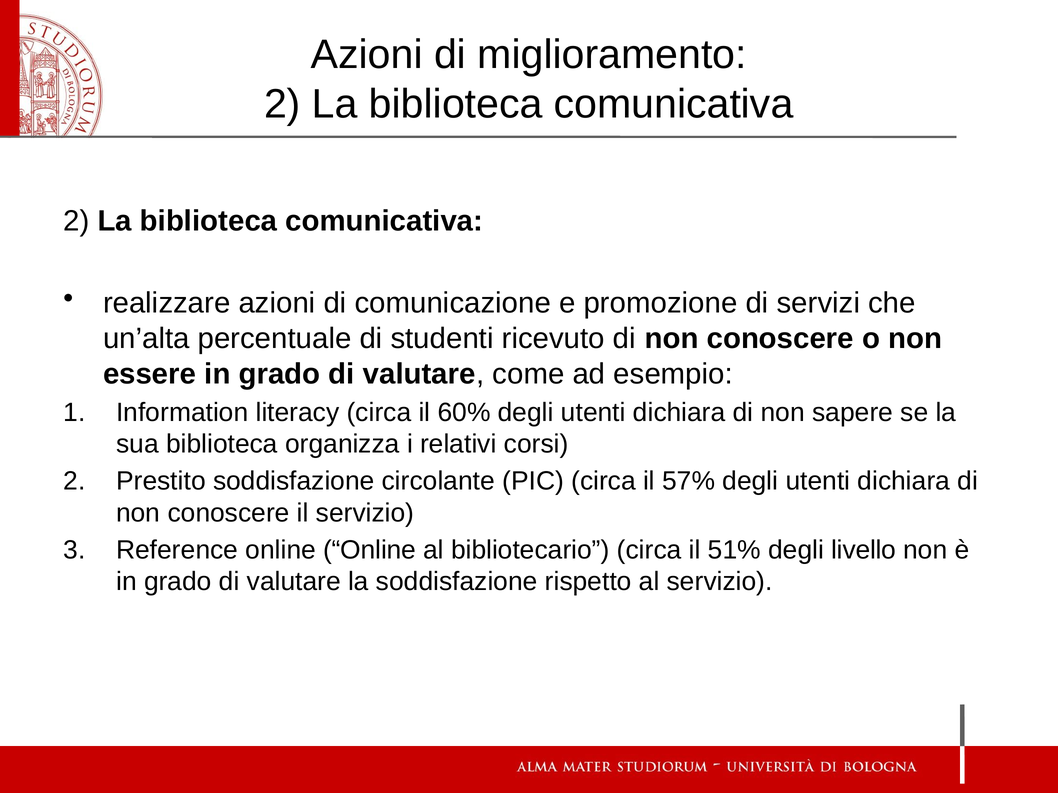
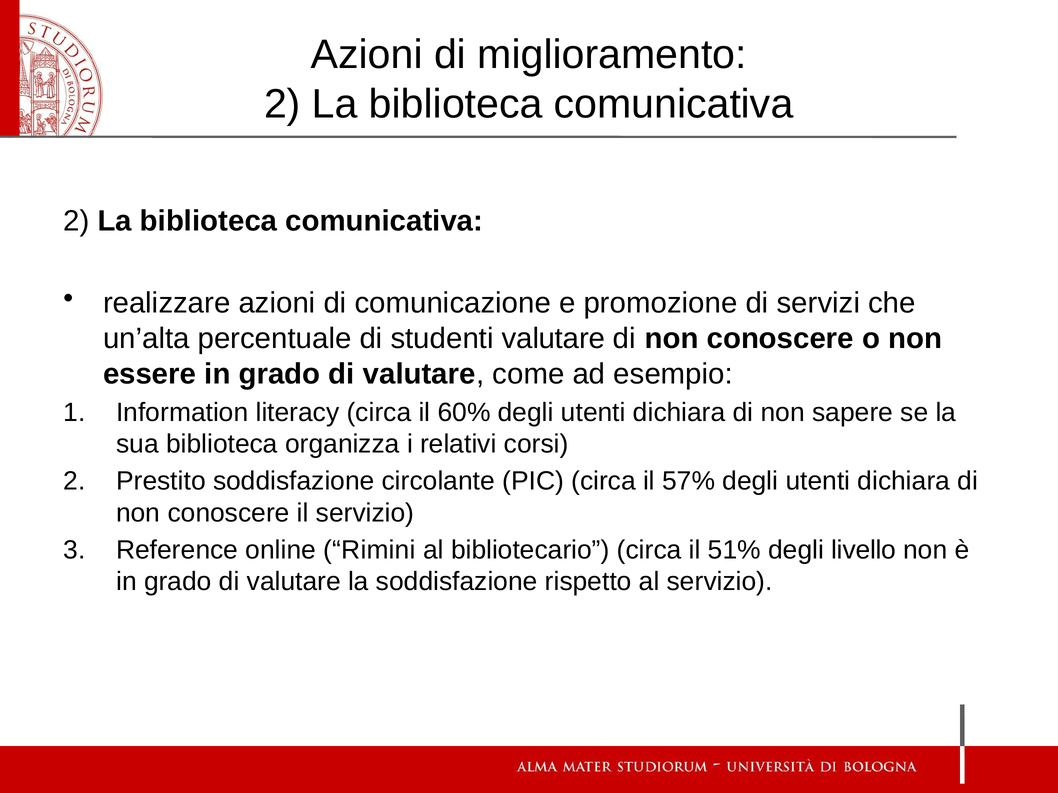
studenti ricevuto: ricevuto -> valutare (553, 339)
online Online: Online -> Rimini (369, 550)
